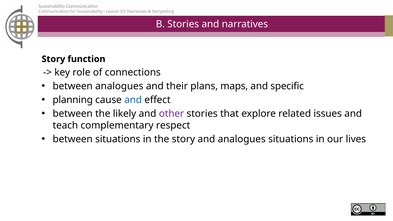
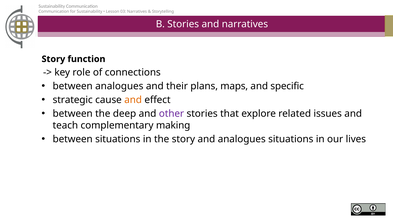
planning: planning -> strategic (73, 100)
and colour: blue -> orange (133, 100)
likely: likely -> deep (125, 114)
respect: respect -> making (173, 125)
